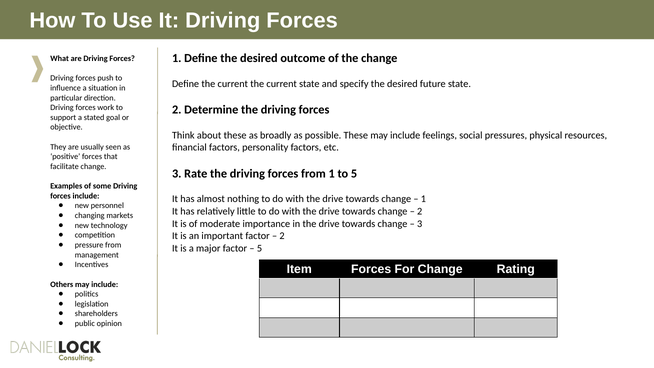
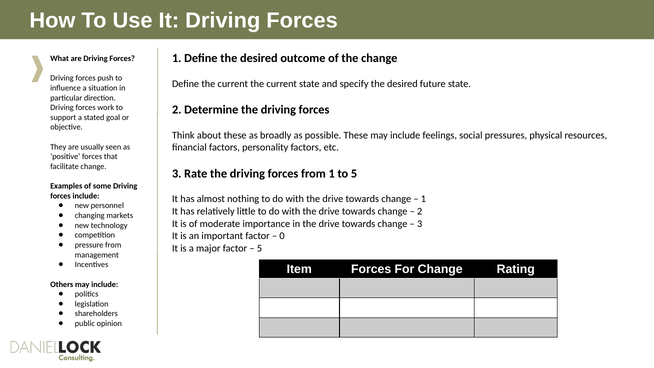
2: 2 -> 0 (282, 236)
